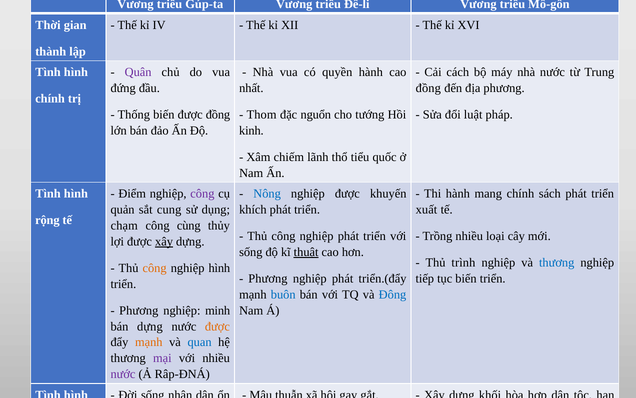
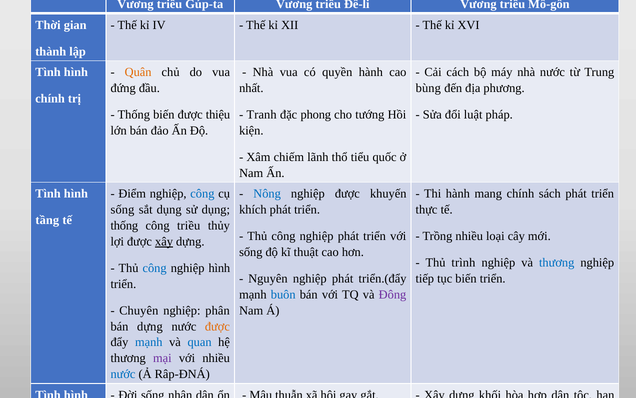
Quân colour: purple -> orange (138, 72)
đồng: đồng -> bùng (428, 88)
được đồng: đồng -> thiệu (218, 115)
Thom: Thom -> Tranh (262, 115)
nguổn: nguổn -> phong (316, 115)
kinh: kinh -> kiện (251, 130)
công colour: purple -> blue (202, 194)
quản: quản -> sống (122, 209)
sắt cung: cung -> dụng (169, 209)
xuất: xuất -> thực (427, 209)
rộng: rộng -> tầng (47, 220)
chạm: chạm -> thống (124, 225)
công cùng: cùng -> triều (189, 225)
thuật underline: present -> none (306, 252)
công colour: orange -> blue (155, 268)
Phương: Phương -> Nguyên (268, 278)
Đông colour: blue -> purple (393, 294)
Phương: Phương -> Chuyên (139, 310)
nghiệp minh: minh -> phân (218, 310)
mạnh colour: orange -> blue (149, 342)
nước colour: purple -> blue (123, 374)
